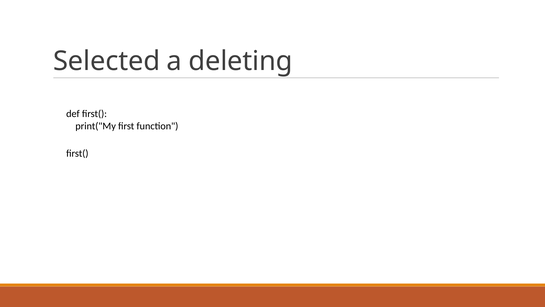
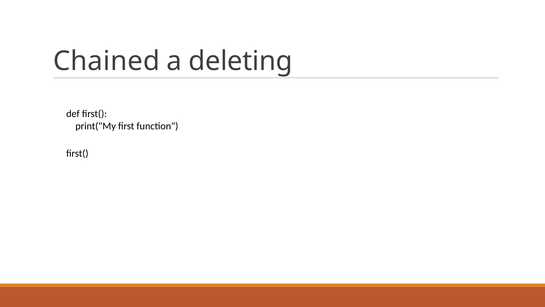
Selected: Selected -> Chained (106, 61)
